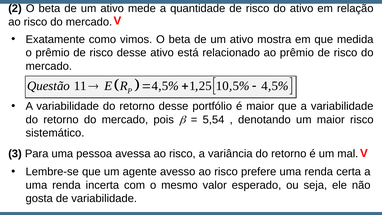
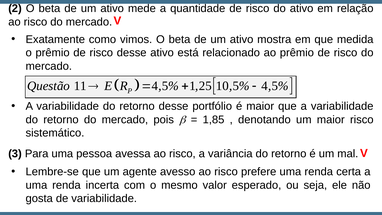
5,54: 5,54 -> 1,85 (213, 120)
